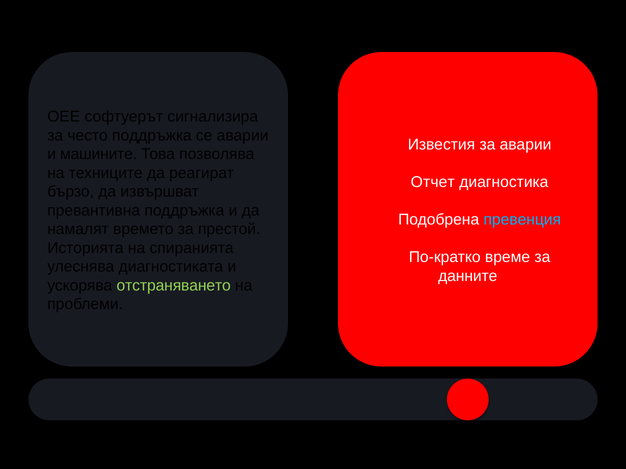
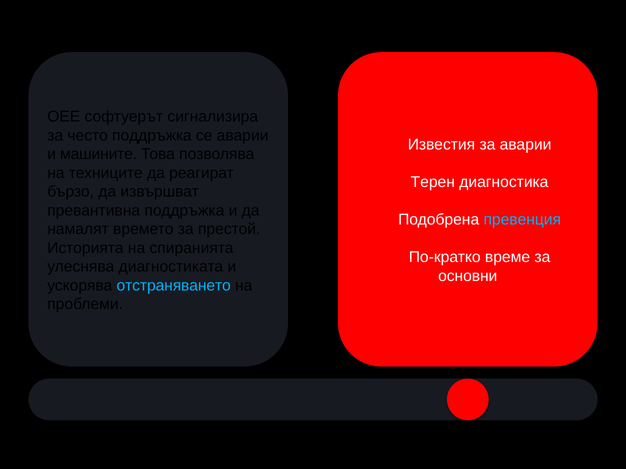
Отчет: Отчет -> Терен (433, 182)
данните: данните -> основни (468, 276)
отстраняването colour: light green -> light blue (174, 286)
